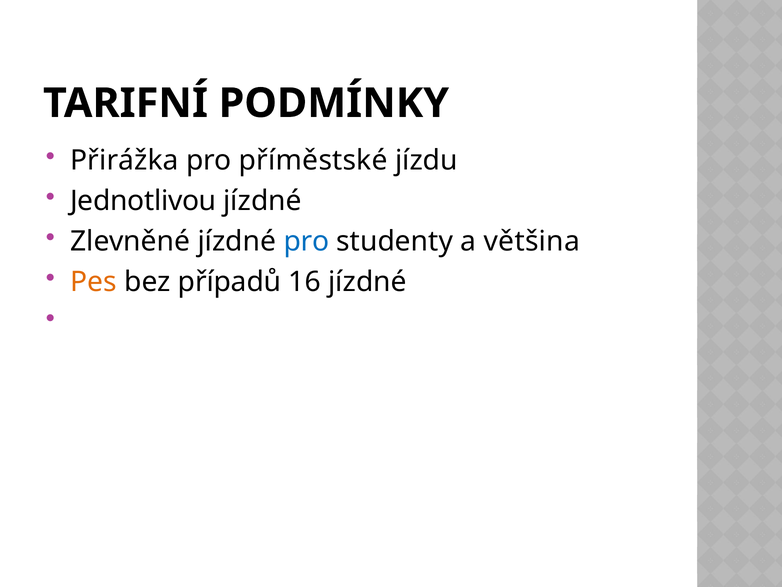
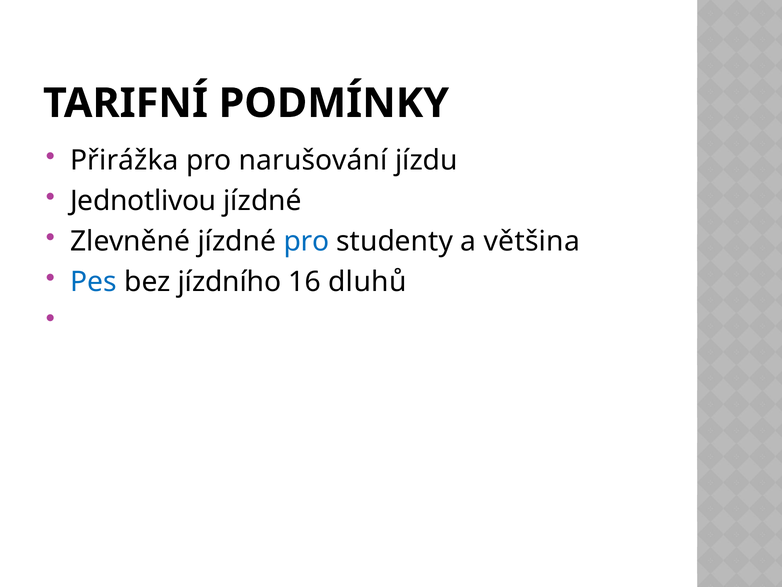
příměstské: příměstské -> narušování (313, 160)
Pes colour: orange -> blue (94, 282)
případů: případů -> jízdního (230, 282)
16 jízdné: jízdné -> dluhů (367, 282)
